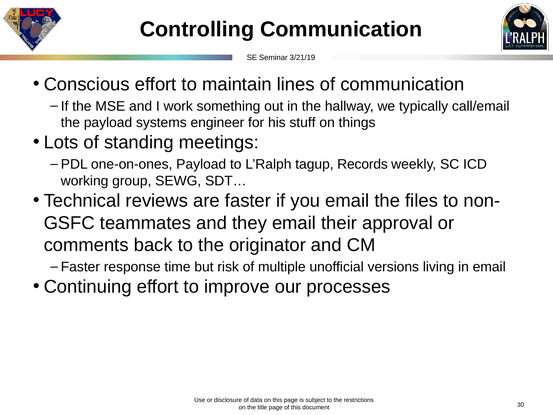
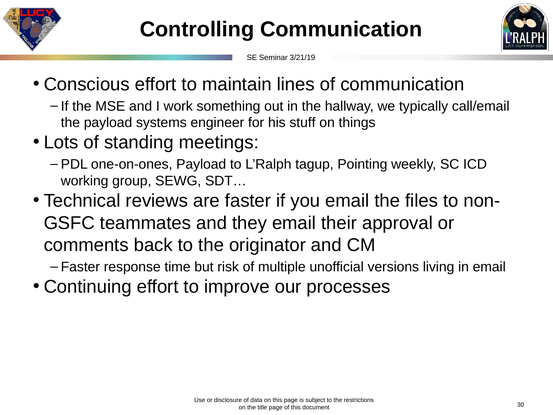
Records: Records -> Pointing (362, 164)
